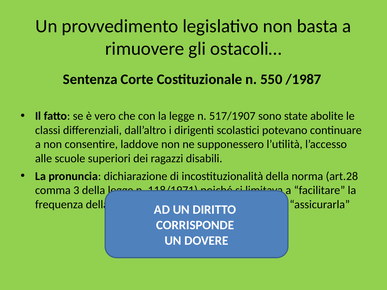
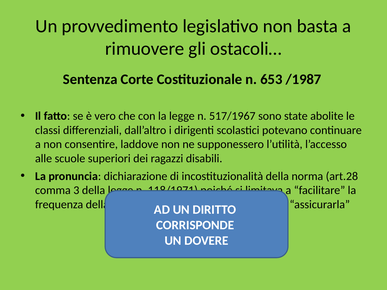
550: 550 -> 653 (271, 79)
517/1907: 517/1907 -> 517/1967 (232, 116)
